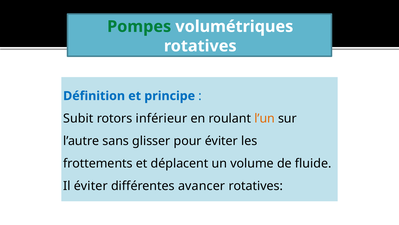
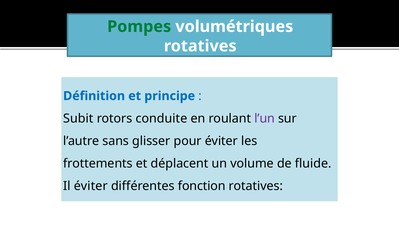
inférieur: inférieur -> conduite (161, 118)
l’un colour: orange -> purple (265, 118)
avancer: avancer -> fonction (202, 185)
